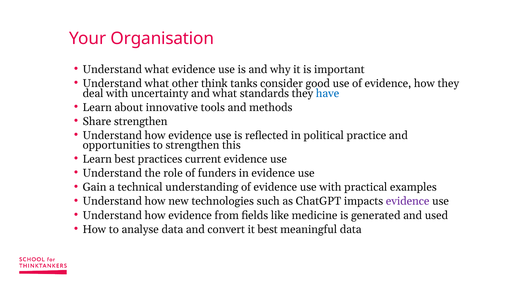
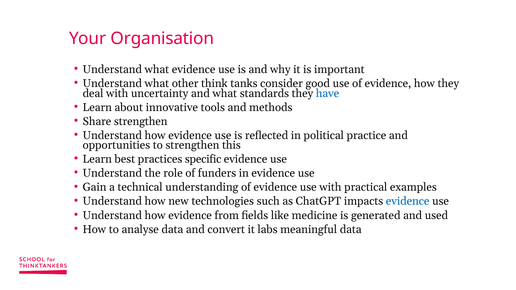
current: current -> specific (203, 159)
evidence colour: purple -> blue (408, 201)
it best: best -> labs (268, 230)
